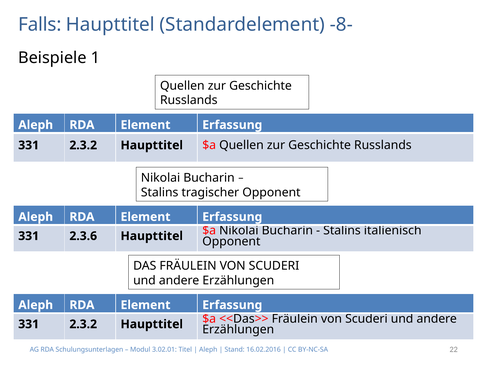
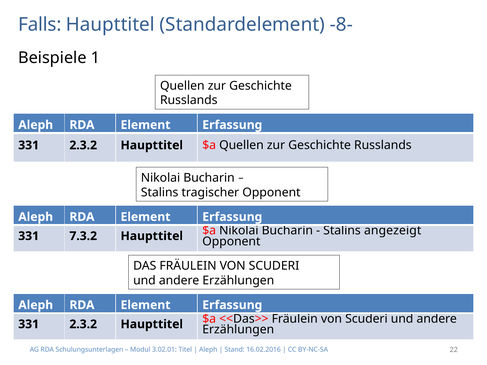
italienisch: italienisch -> angezeigt (393, 231)
2.3.6: 2.3.6 -> 7.3.2 (83, 236)
